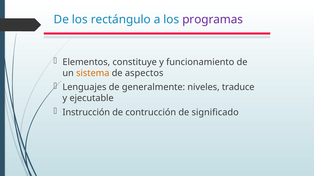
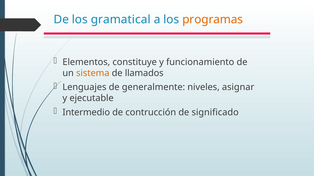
rectángulo: rectángulo -> gramatical (121, 19)
programas colour: purple -> orange (213, 19)
aspectos: aspectos -> llamados (144, 73)
traduce: traduce -> asignar (238, 88)
Instrucción: Instrucción -> Intermedio (86, 113)
